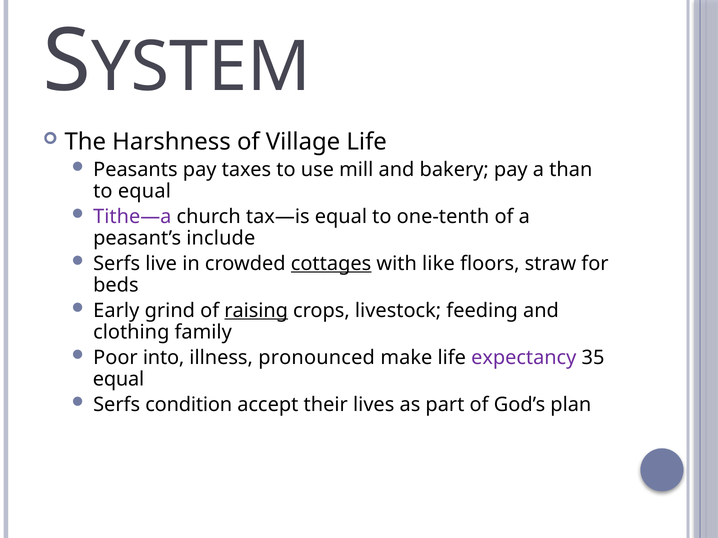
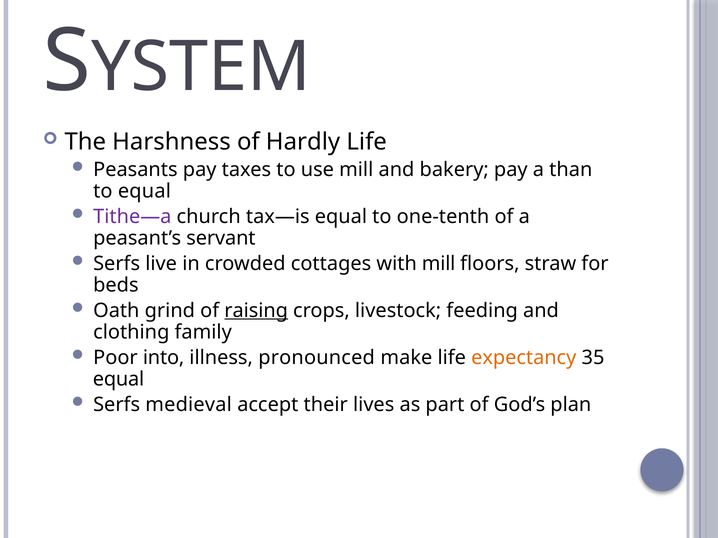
Village: Village -> Hardly (303, 142)
include: include -> servant (221, 238)
cottages underline: present -> none (331, 264)
with like: like -> mill (439, 264)
Early: Early -> Oath (116, 311)
expectancy colour: purple -> orange (524, 358)
condition: condition -> medieval (189, 405)
